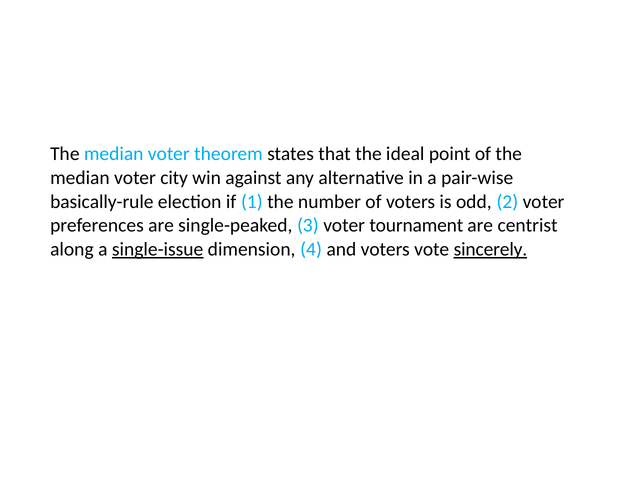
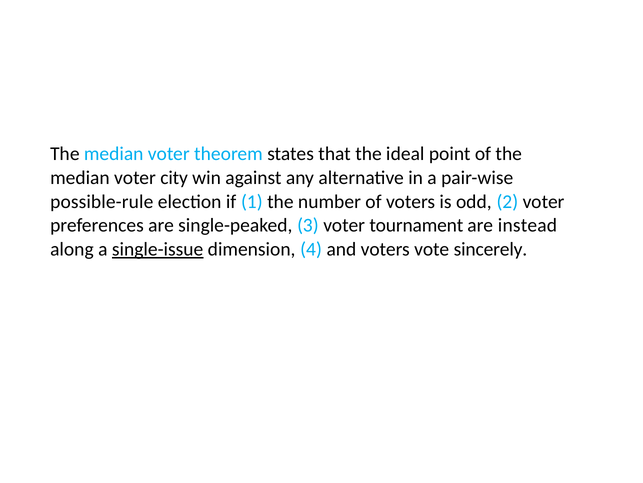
basically-rule: basically-rule -> possible-rule (102, 202)
centrist: centrist -> instead (527, 225)
sincerely underline: present -> none (490, 249)
